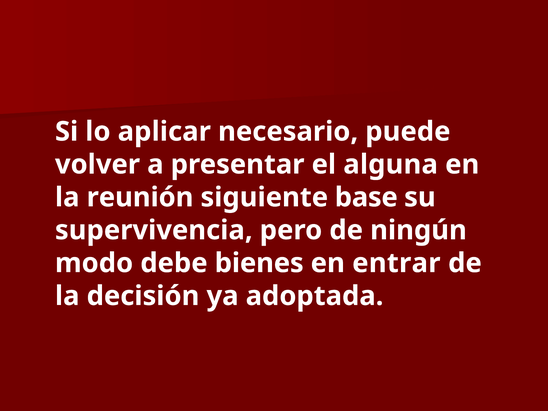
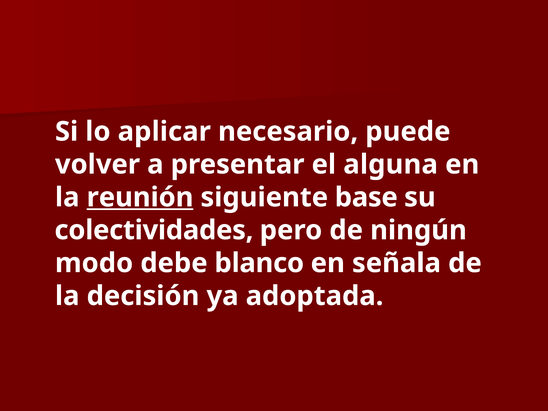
reunión underline: none -> present (140, 197)
supervivencia: supervivencia -> colectividades (154, 230)
bienes: bienes -> blanco (259, 263)
entrar: entrar -> señala (396, 263)
